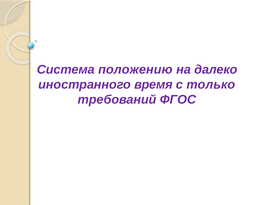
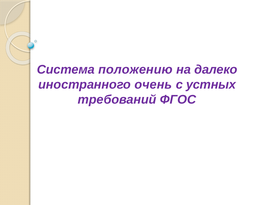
время: время -> очень (153, 85)
только: только -> устных (211, 85)
